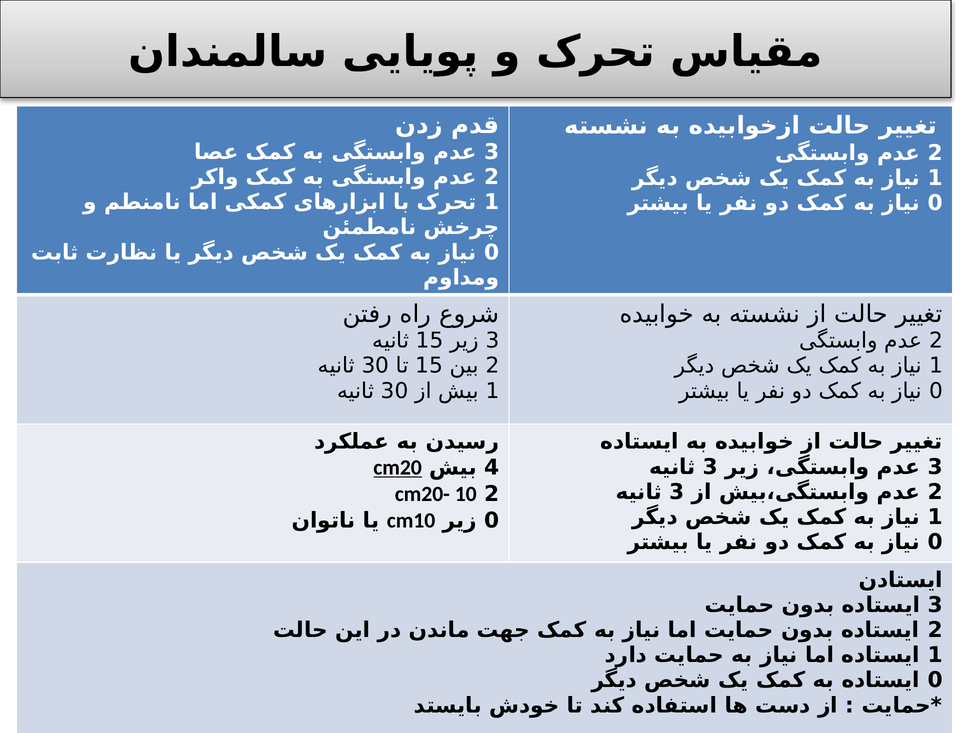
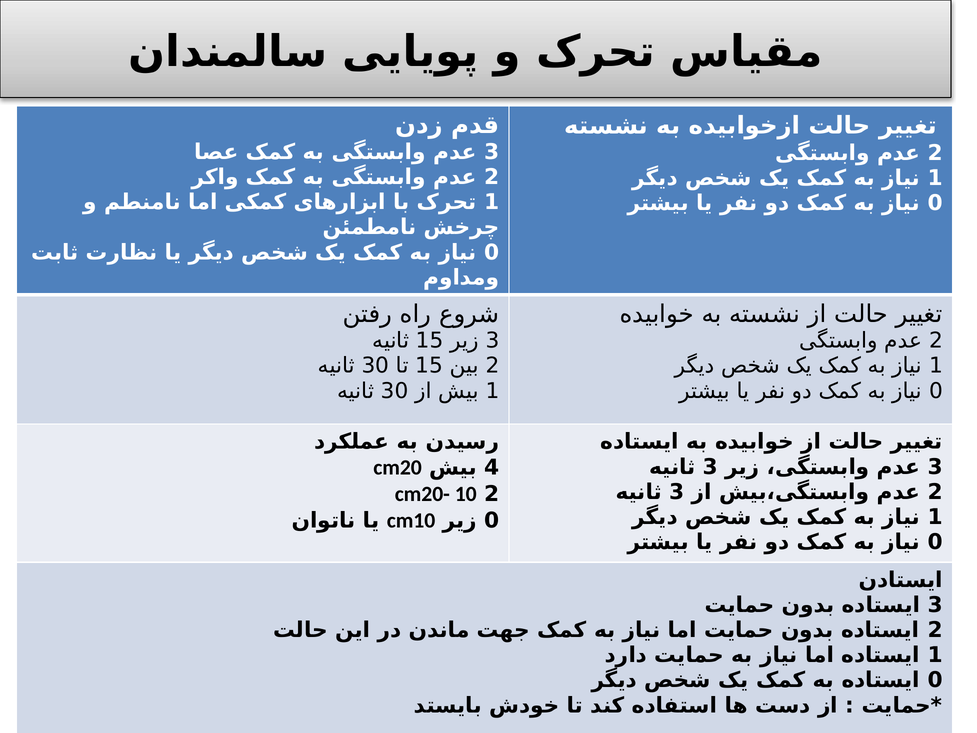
cm20 underline: present -> none (398, 467)
